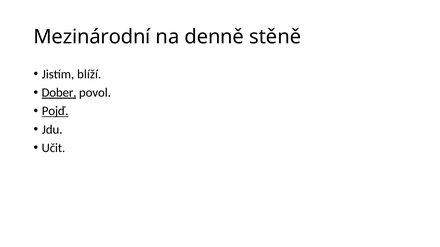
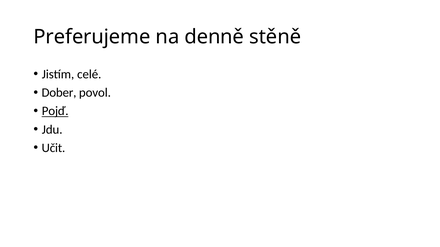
Mezinárodní: Mezinárodní -> Preferujeme (92, 37)
blíží: blíží -> celé (89, 74)
Dober underline: present -> none (59, 93)
